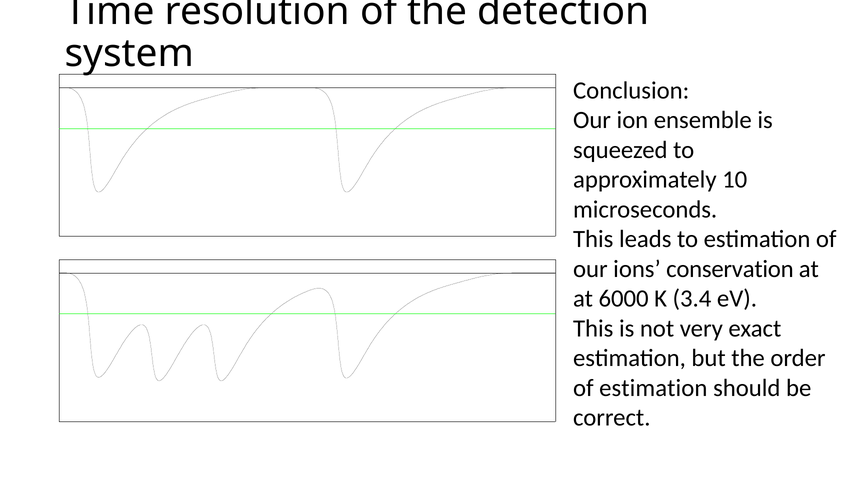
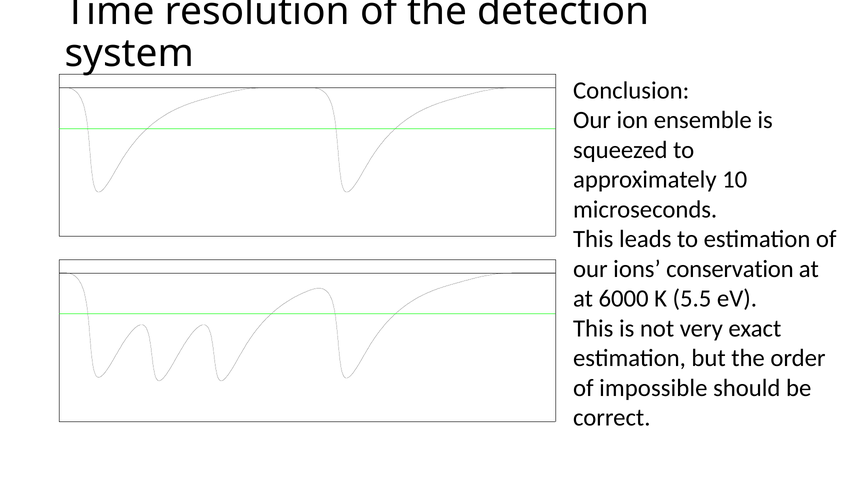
3.4: 3.4 -> 5.5 (692, 298)
of estimation: estimation -> impossible (653, 388)
